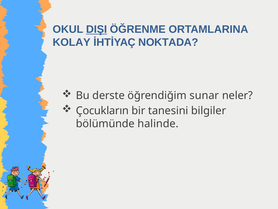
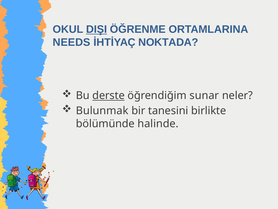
KOLAY: KOLAY -> NEEDS (72, 42)
derste underline: none -> present (109, 95)
Çocukların: Çocukların -> Bulunmak (102, 110)
bilgiler: bilgiler -> birlikte (209, 110)
